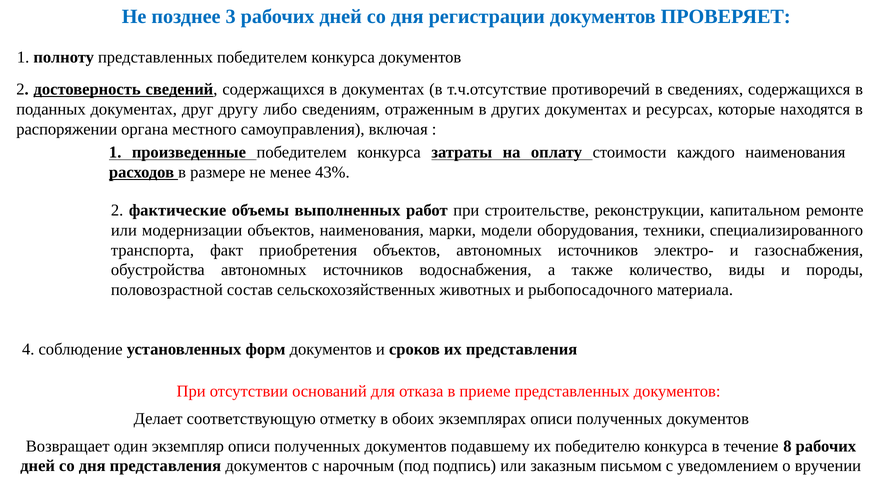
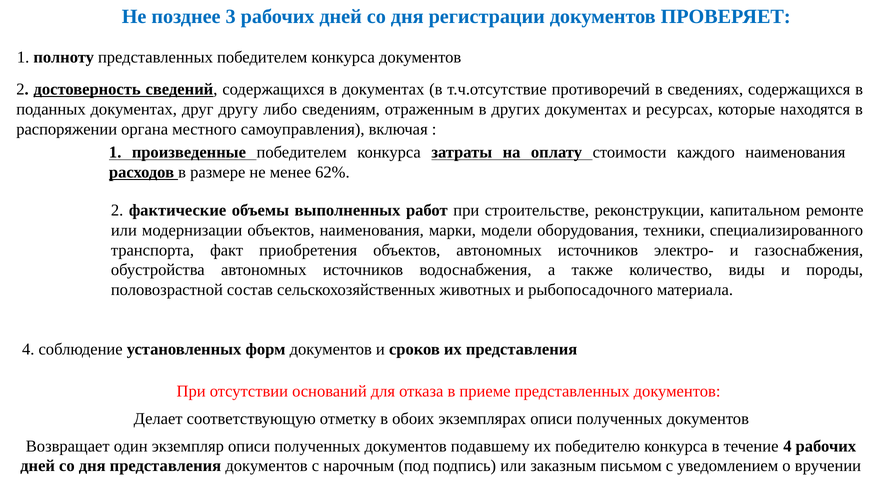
43%: 43% -> 62% (332, 172)
течение 8: 8 -> 4 (787, 446)
